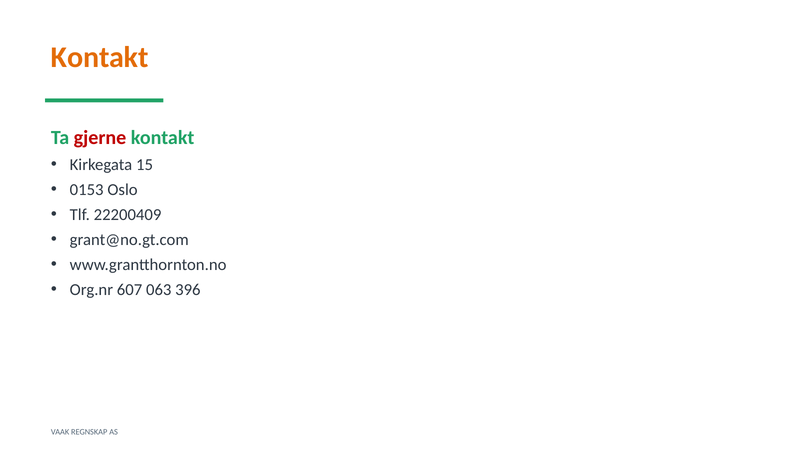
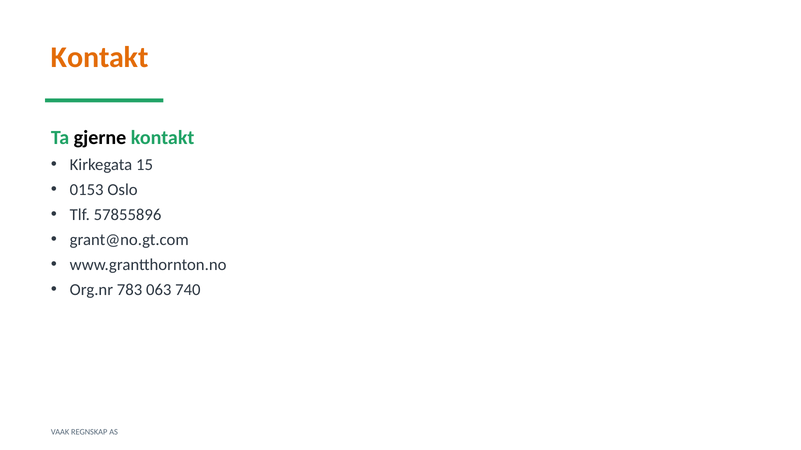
gjerne colour: red -> black (100, 138)
22200409: 22200409 -> 57855896 (128, 215)
607: 607 -> 783 (130, 290)
396: 396 -> 740 (188, 290)
